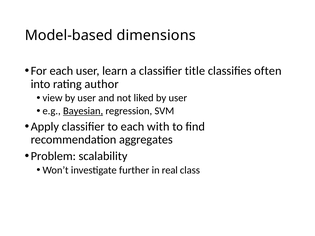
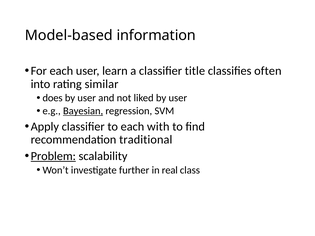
dimensions: dimensions -> information (156, 35)
author: author -> similar (102, 84)
view: view -> does (53, 98)
aggregates: aggregates -> traditional (146, 140)
Problem underline: none -> present (53, 156)
